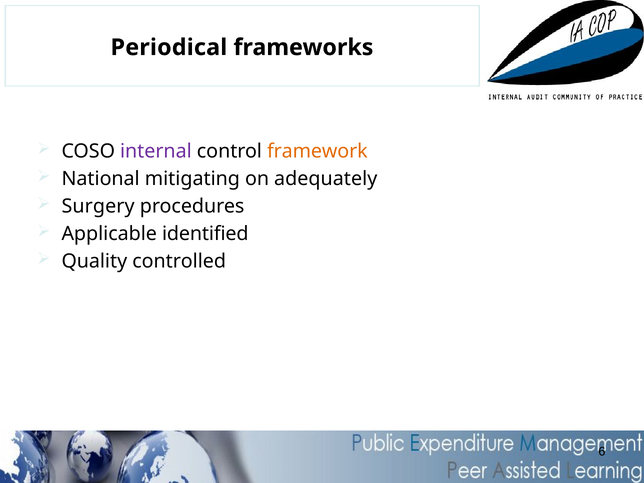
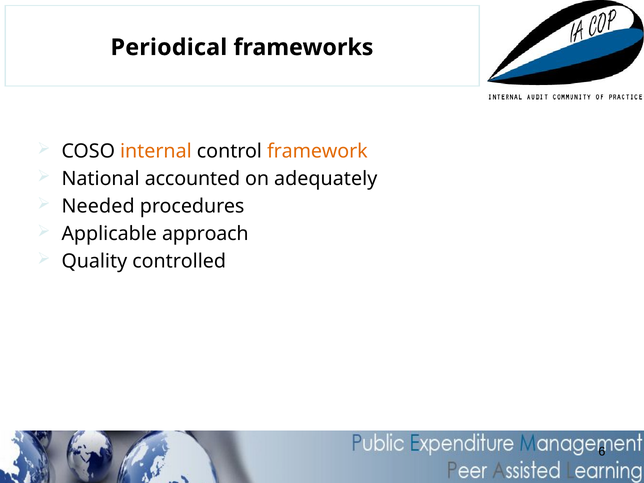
internal colour: purple -> orange (156, 151)
mitigating: mitigating -> accounted (192, 179)
Surgery: Surgery -> Needed (98, 206)
identified: identified -> approach (205, 234)
